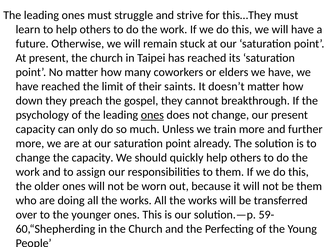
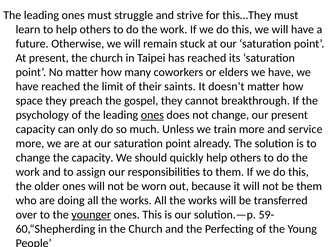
down: down -> space (29, 101)
further: further -> service (305, 129)
younger underline: none -> present (91, 215)
